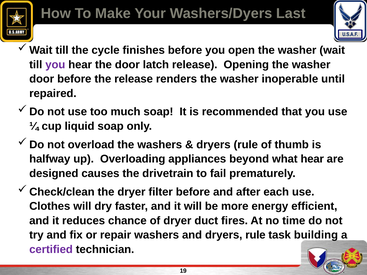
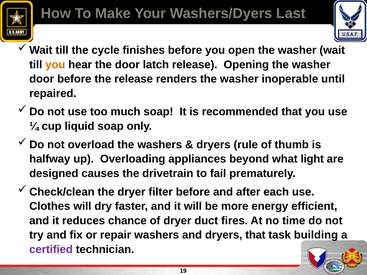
you colour: purple -> orange (55, 65)
what hear: hear -> light (312, 159)
and dryers rule: rule -> that (255, 235)
